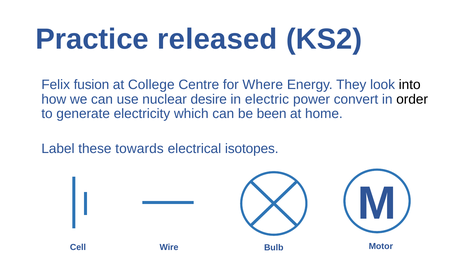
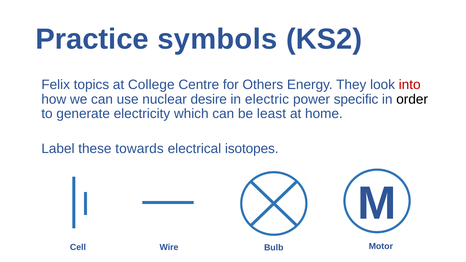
released: released -> symbols (217, 39)
fusion: fusion -> topics (91, 85)
Where: Where -> Others (263, 85)
into colour: black -> red (410, 85)
convert: convert -> specific (356, 99)
been: been -> least (271, 114)
